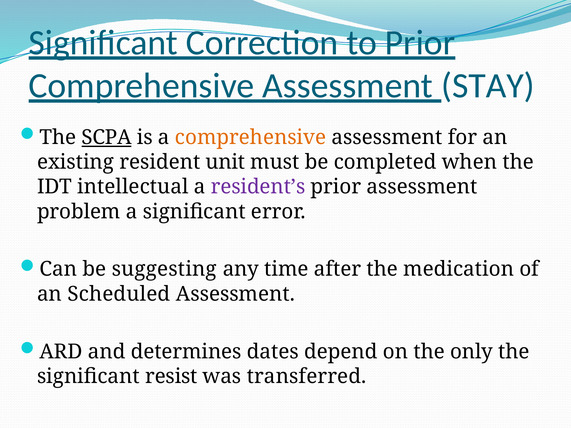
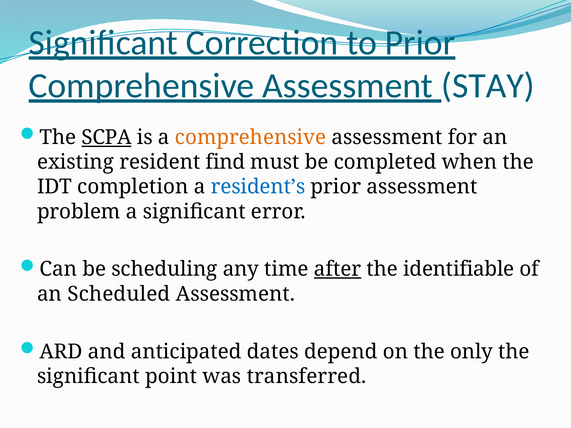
unit: unit -> find (225, 162)
intellectual: intellectual -> completion (133, 187)
resident’s colour: purple -> blue (258, 187)
suggesting: suggesting -> scheduling (164, 269)
after underline: none -> present (338, 269)
medication: medication -> identifiable (459, 269)
determines: determines -> anticipated (186, 352)
resist: resist -> point (171, 376)
